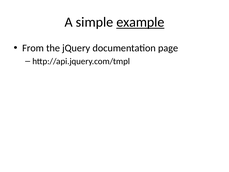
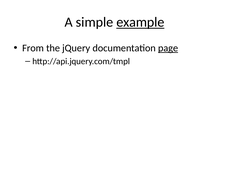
page underline: none -> present (168, 48)
